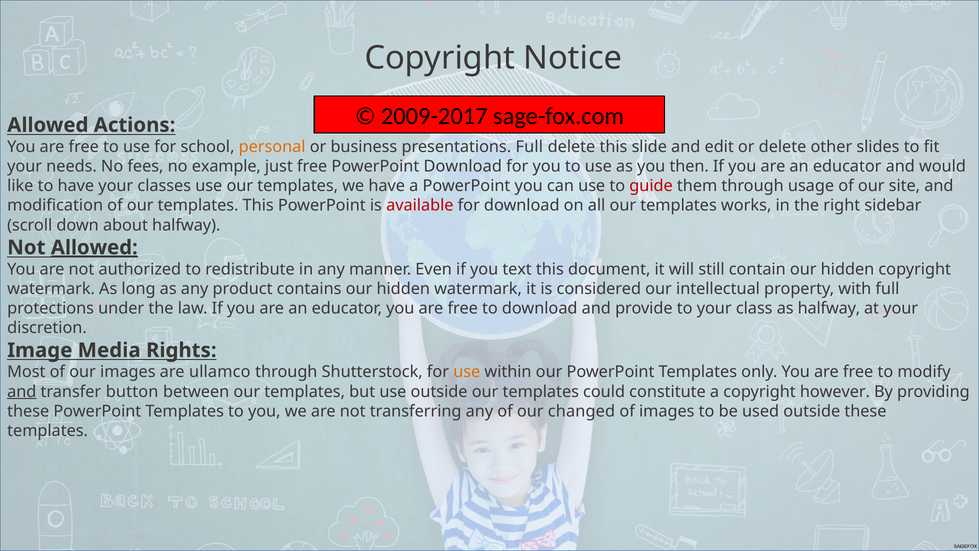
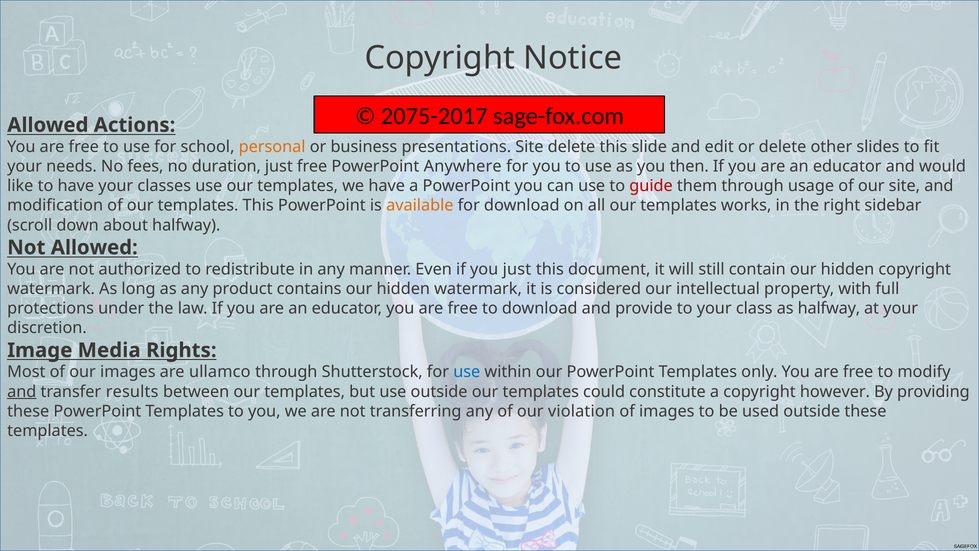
2009-2017: 2009-2017 -> 2075-2017 (434, 116)
presentations Full: Full -> Site (529, 147)
example: example -> duration (226, 166)
PowerPoint Download: Download -> Anywhere (463, 166)
available colour: red -> orange (420, 205)
Allowed underline: present -> none (94, 247)
you text: text -> just (517, 269)
use colour: orange -> blue (467, 372)
button: button -> results (132, 391)
changed: changed -> violation (581, 411)
